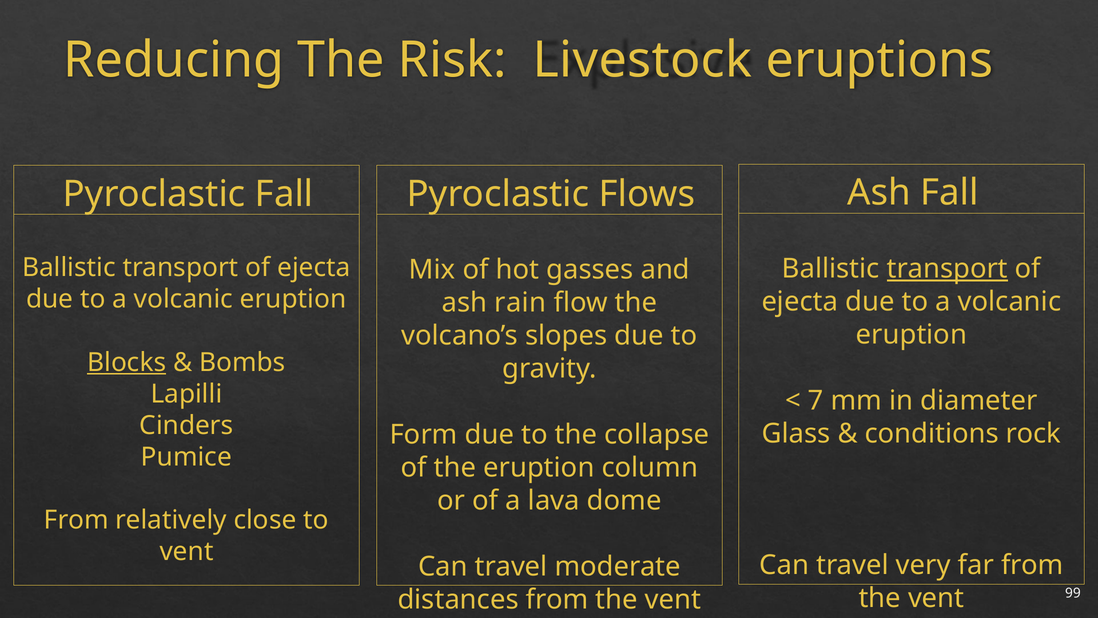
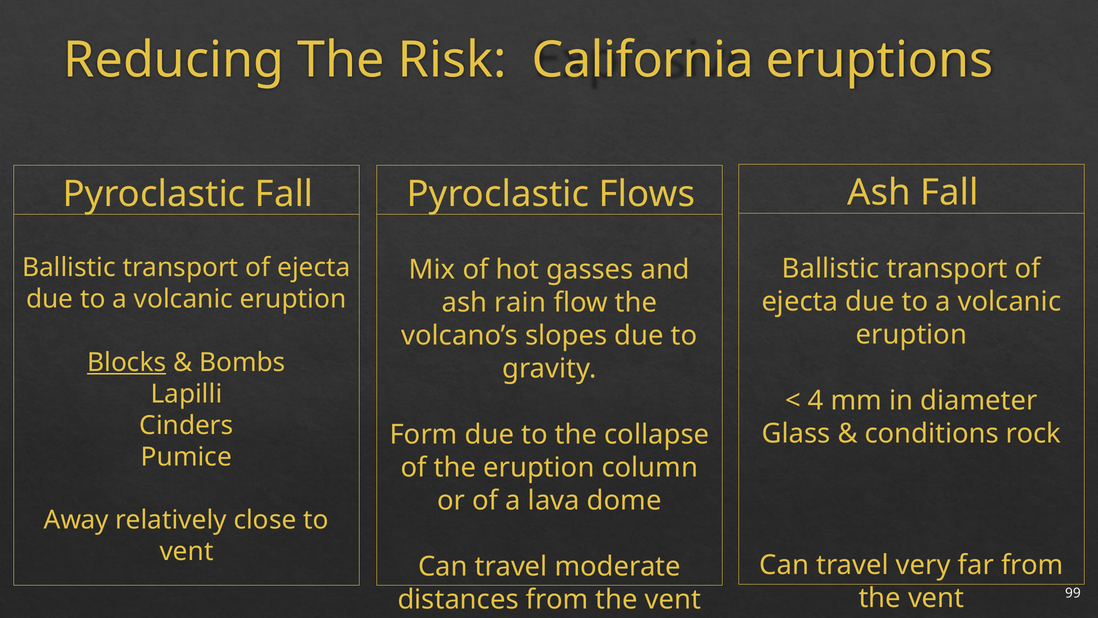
Livestock: Livestock -> California (643, 60)
transport underline: present -> none (947, 269)
7: 7 -> 4 (816, 400)
From: From -> Away (76, 520)
